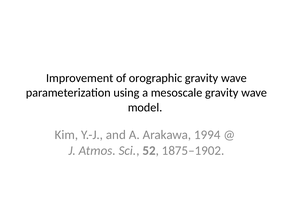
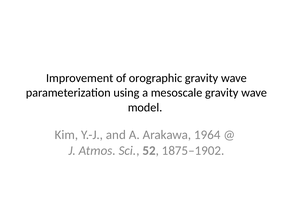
1994: 1994 -> 1964 (207, 135)
